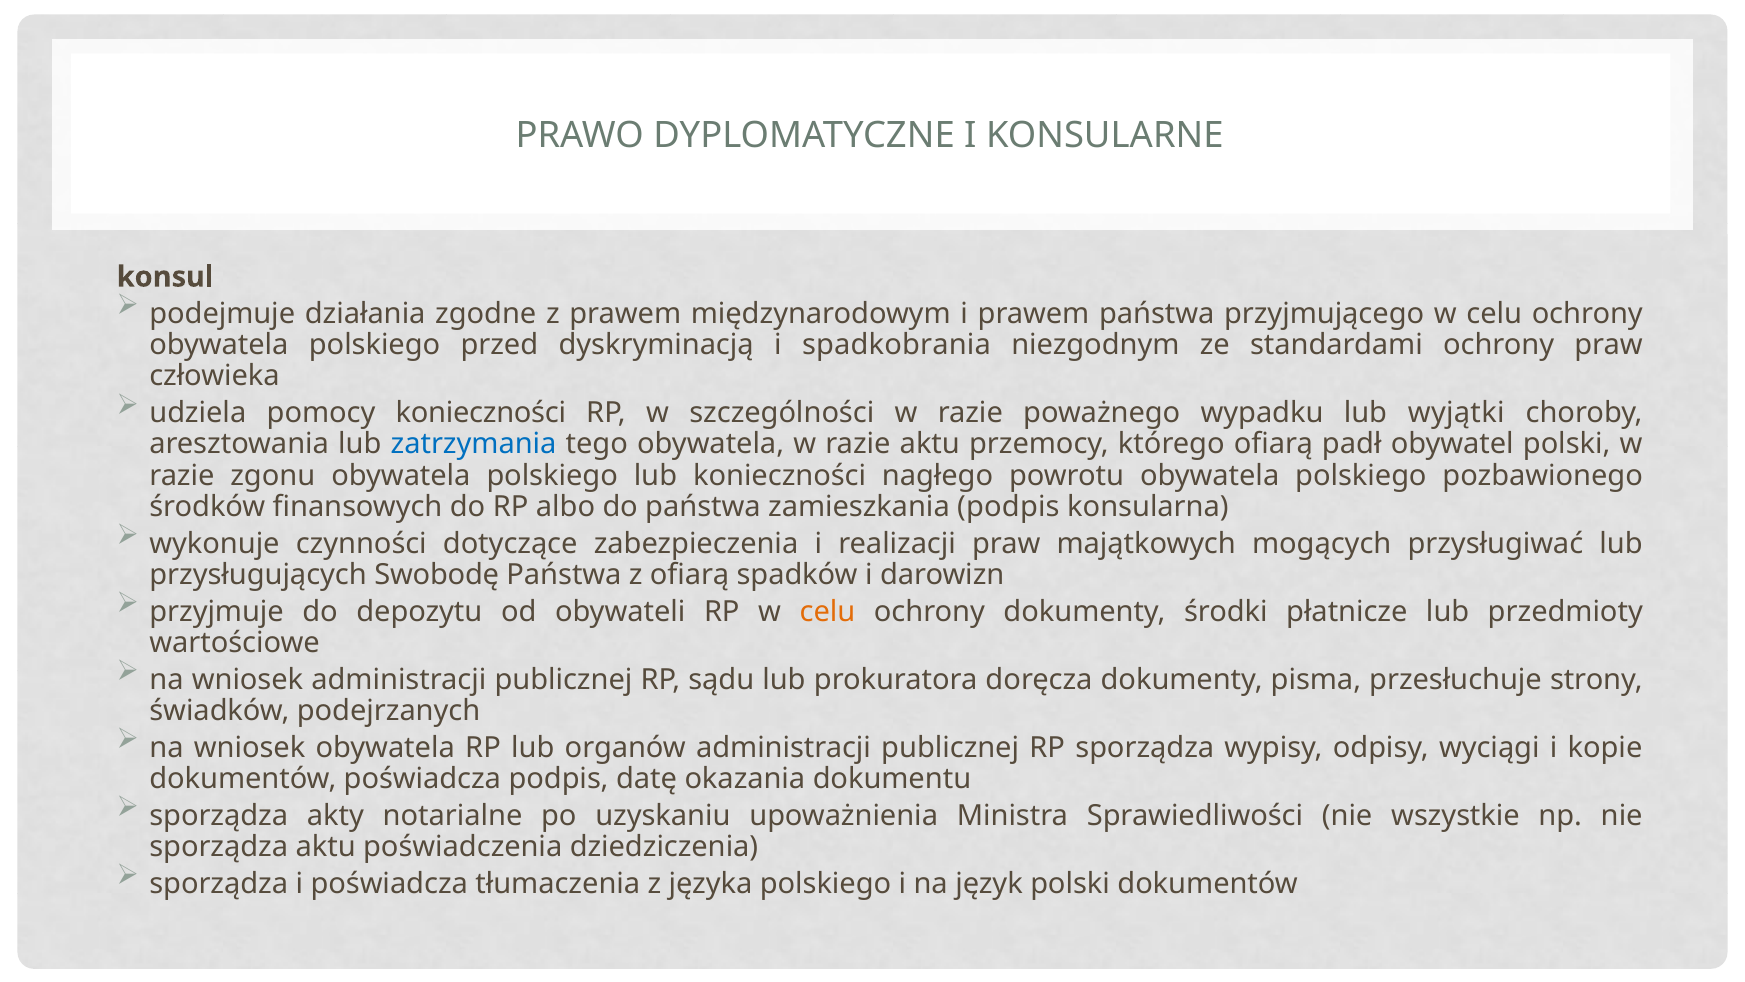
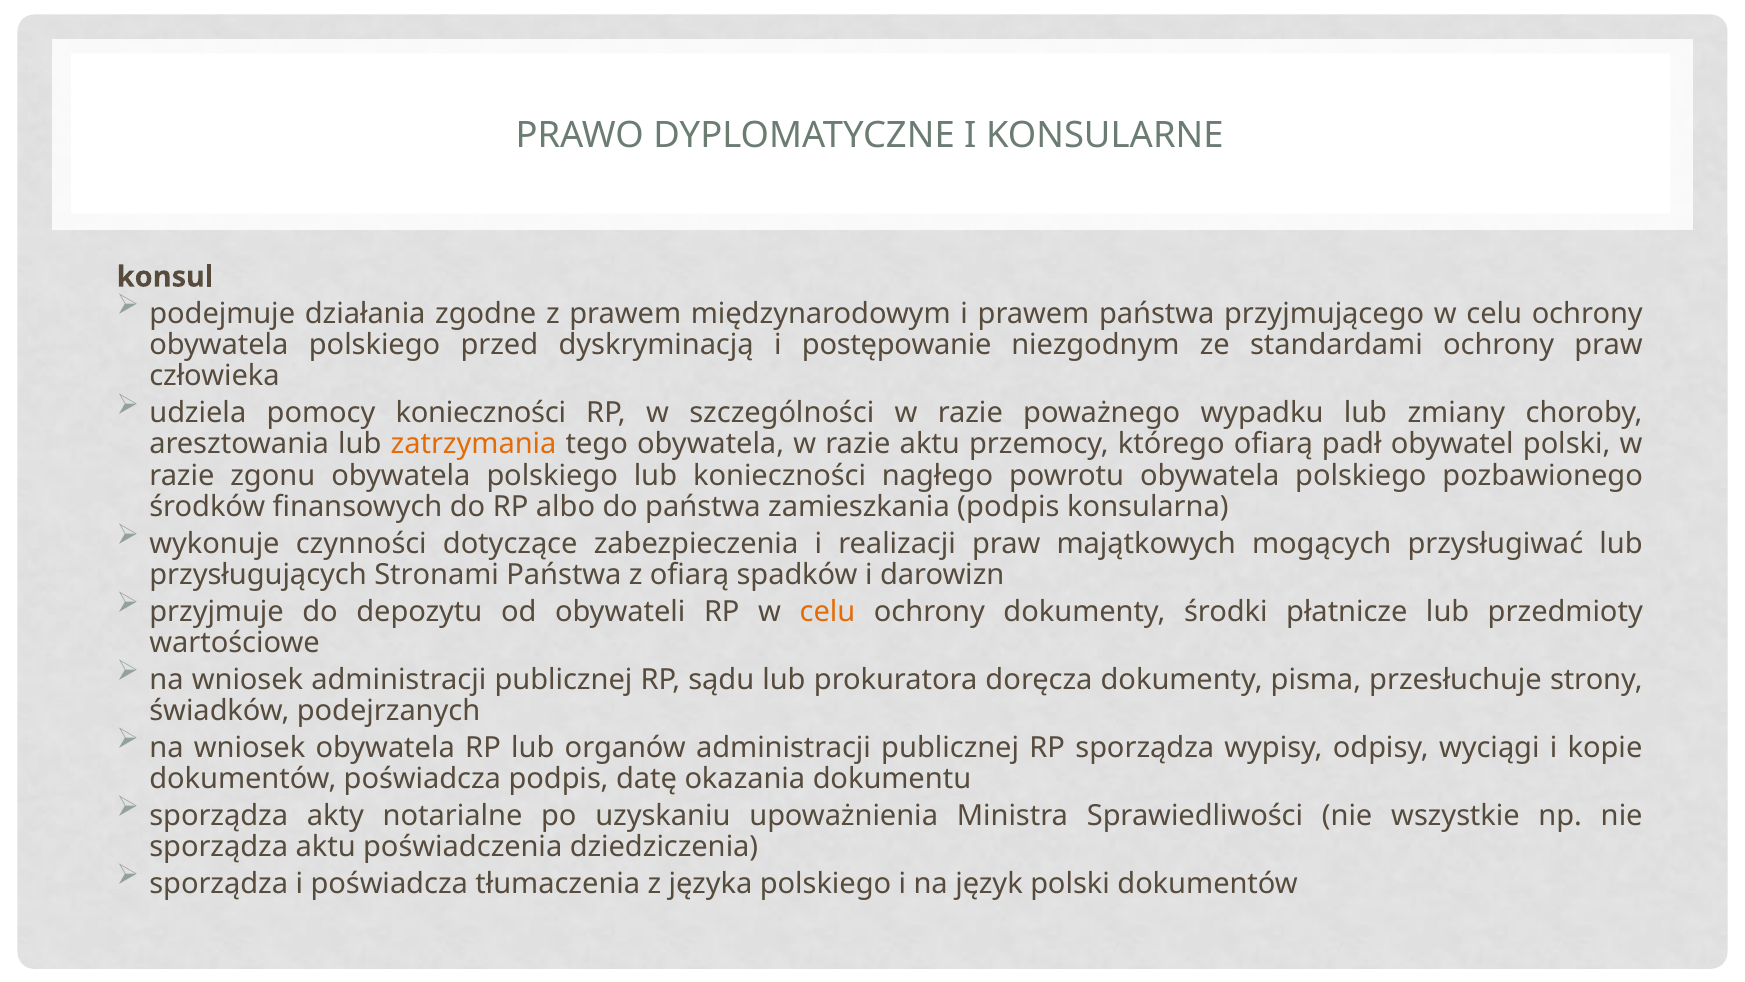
spadkobrania: spadkobrania -> postępowanie (897, 345)
wyjątki: wyjątki -> zmiany (1456, 413)
zatrzymania colour: blue -> orange (474, 444)
Swobodę: Swobodę -> Stronami (437, 575)
